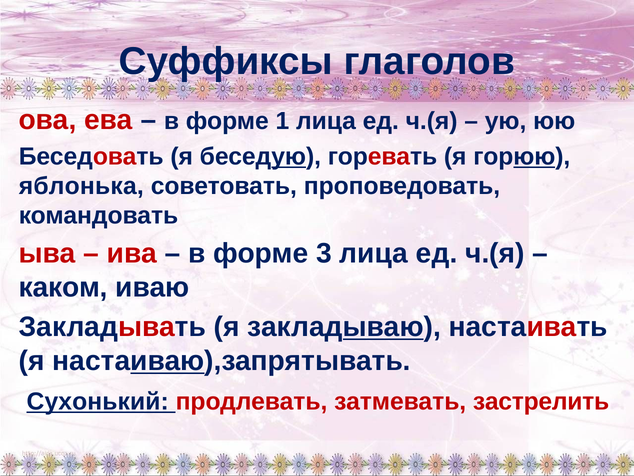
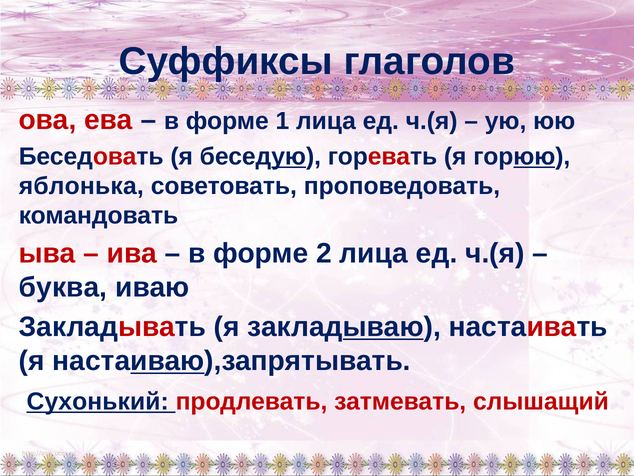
3: 3 -> 2 (324, 253)
каком: каком -> буква (63, 287)
застрелить: застрелить -> слышащий (541, 401)
